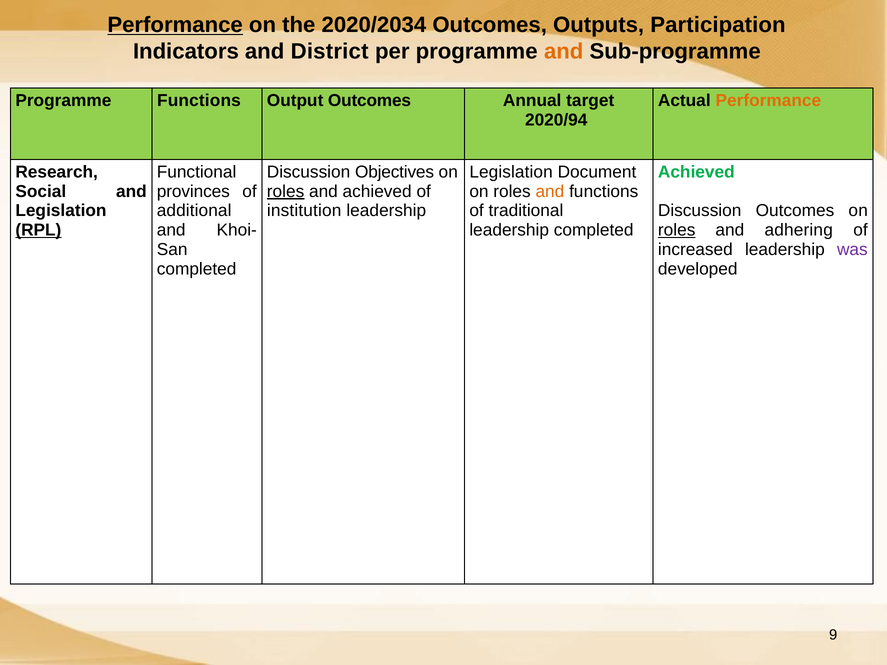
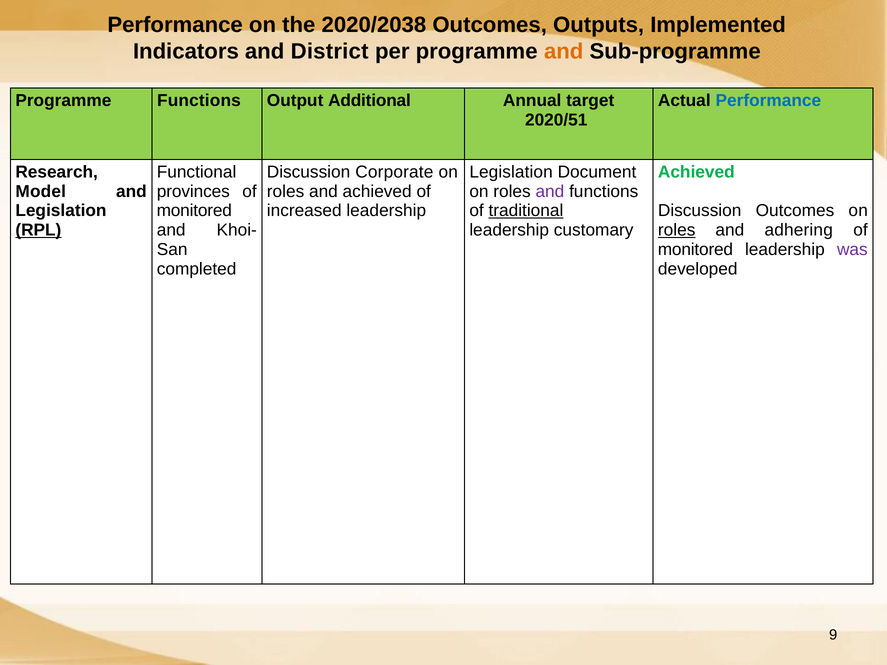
Performance underline: present -> none (175, 25)
2020/2034: 2020/2034 -> 2020/2038 (374, 25)
Participation: Participation -> Implemented (718, 25)
Output Outcomes: Outcomes -> Additional (369, 101)
Performance colour: orange -> blue (768, 101)
2020/94: 2020/94 -> 2020/51 (556, 120)
Objectives: Objectives -> Corporate (394, 172)
Social: Social -> Model (41, 191)
roles underline: present -> none (286, 191)
and colour: orange -> purple (550, 191)
additional: additional -> monitored (194, 211)
institution: institution -> increased (304, 211)
traditional underline: none -> present (526, 211)
leadership completed: completed -> customary (594, 230)
increased: increased -> monitored (695, 250)
